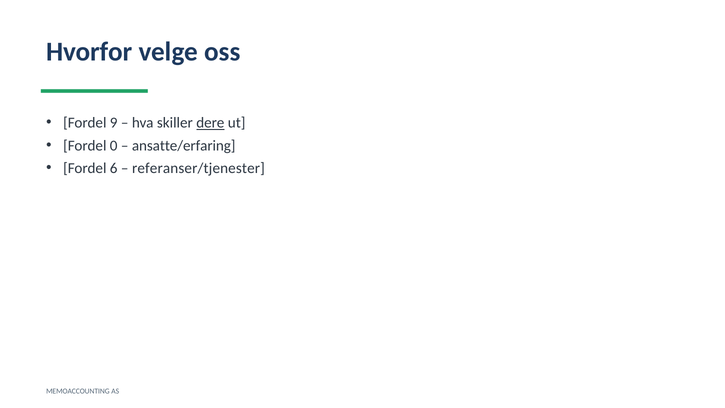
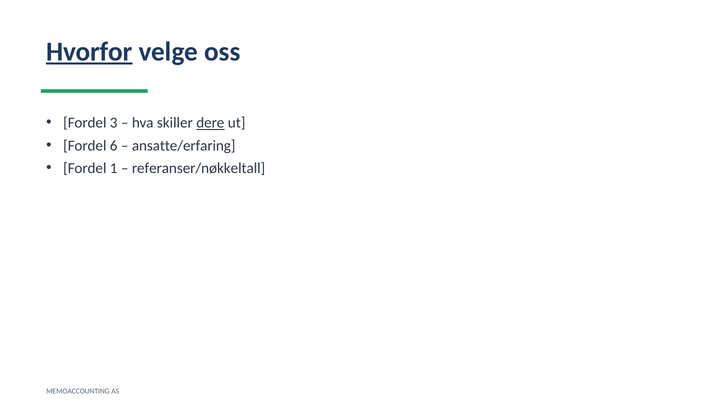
Hvorfor underline: none -> present (89, 52)
9: 9 -> 3 (114, 123)
0: 0 -> 6 (114, 145)
6: 6 -> 1 (114, 168)
referanser/tjenester: referanser/tjenester -> referanser/nøkkeltall (199, 168)
